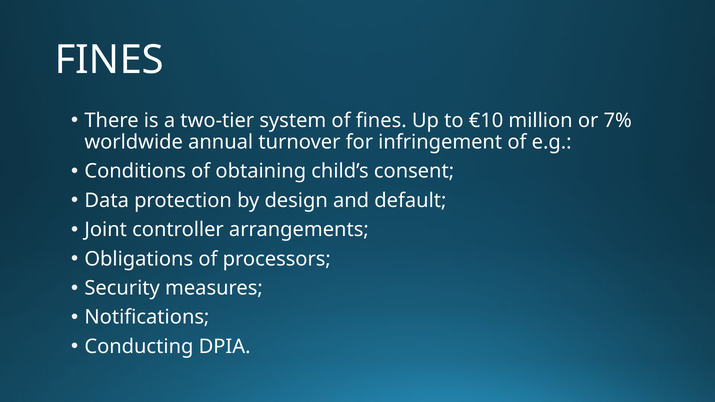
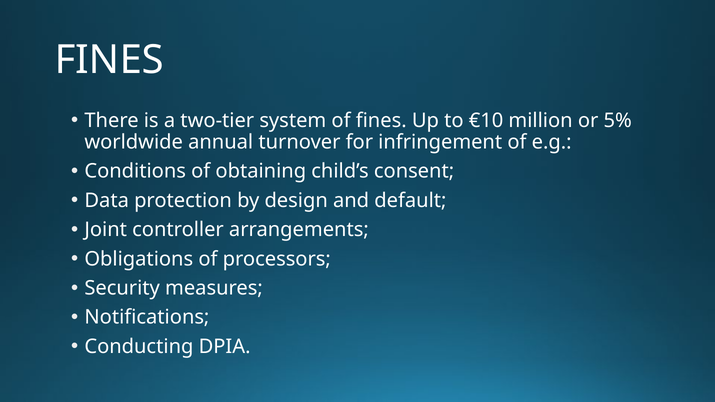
7%: 7% -> 5% (618, 120)
